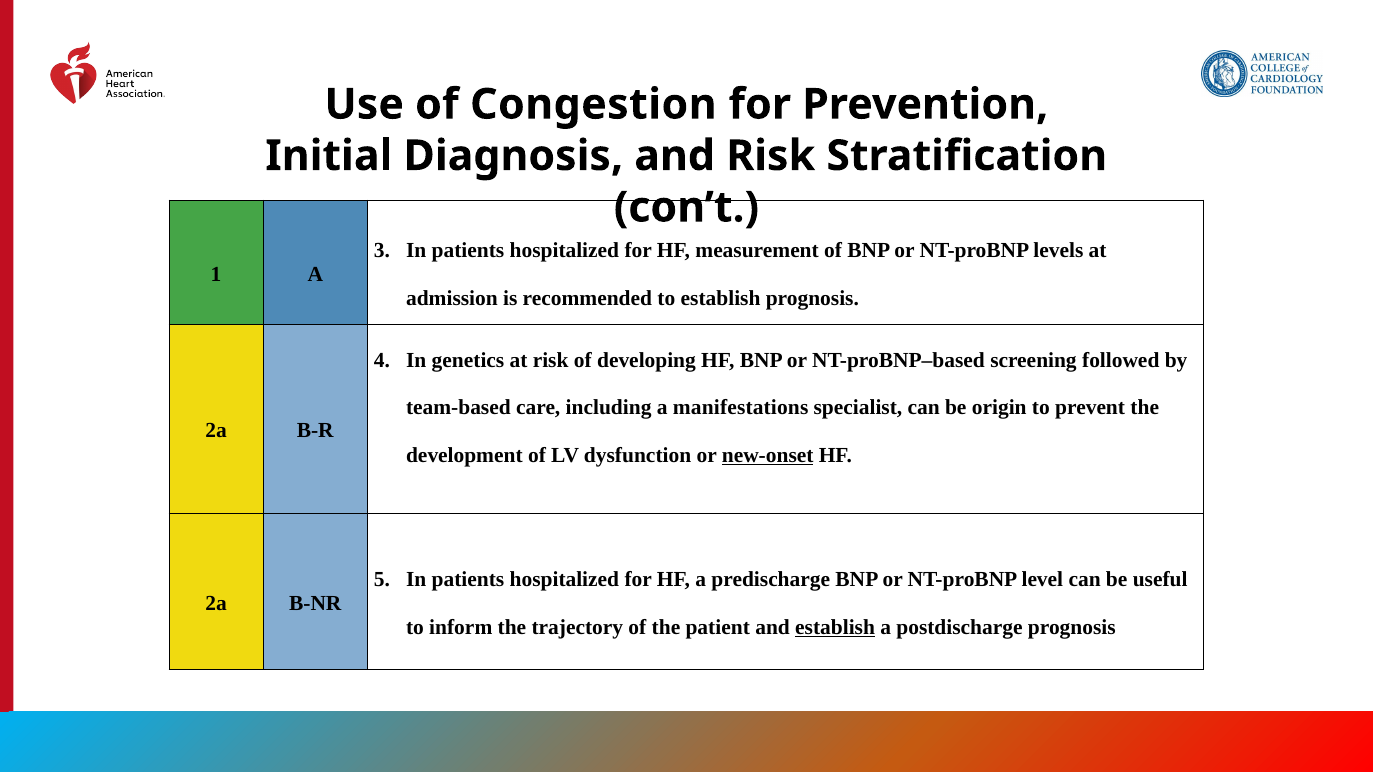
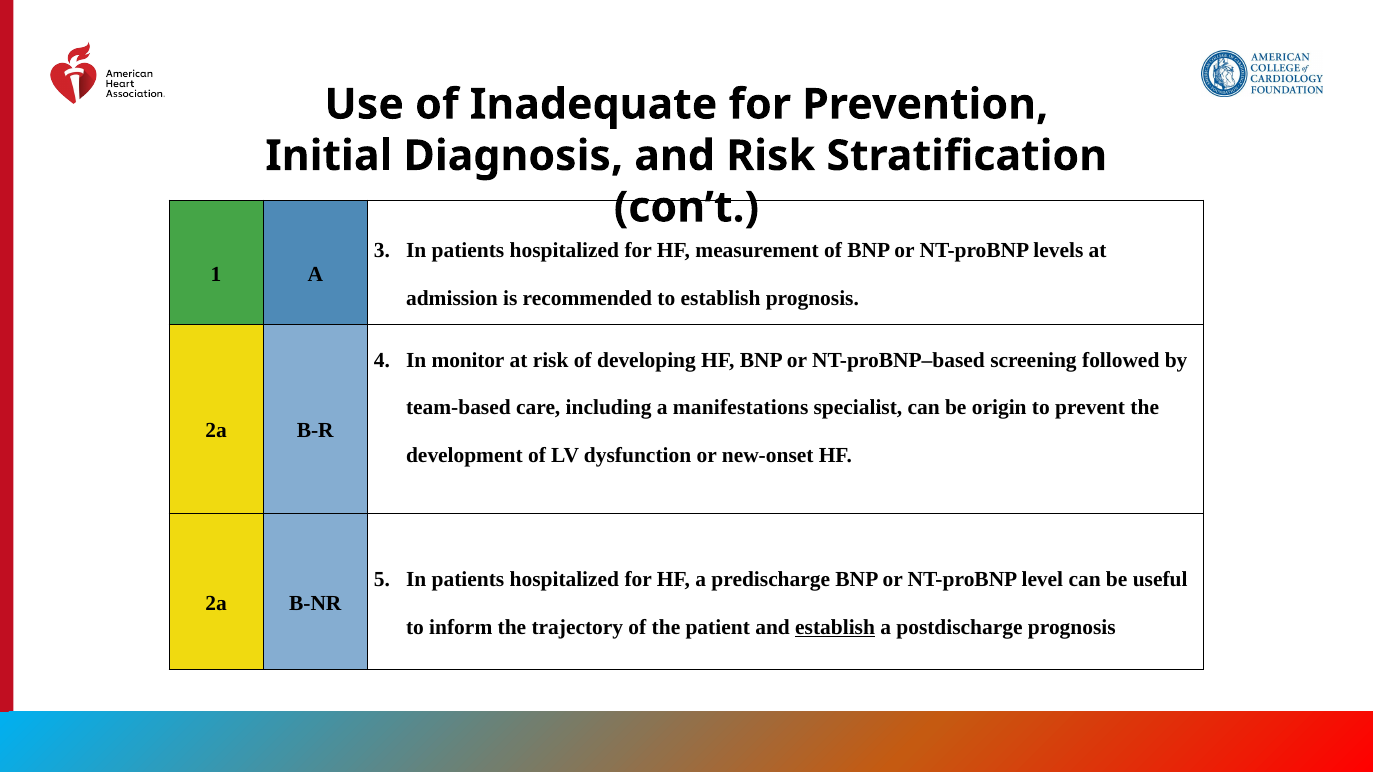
Congestion: Congestion -> Inadequate (594, 104)
genetics: genetics -> monitor (468, 360)
new-onset underline: present -> none (768, 455)
